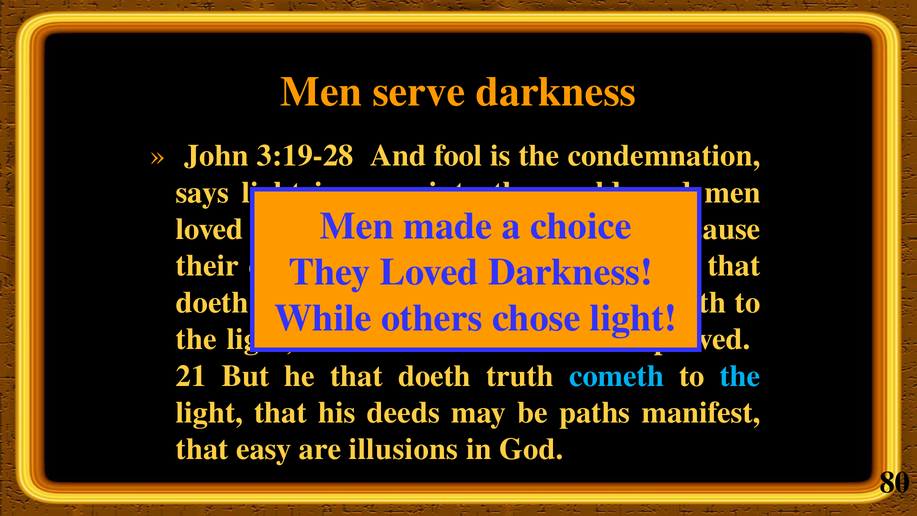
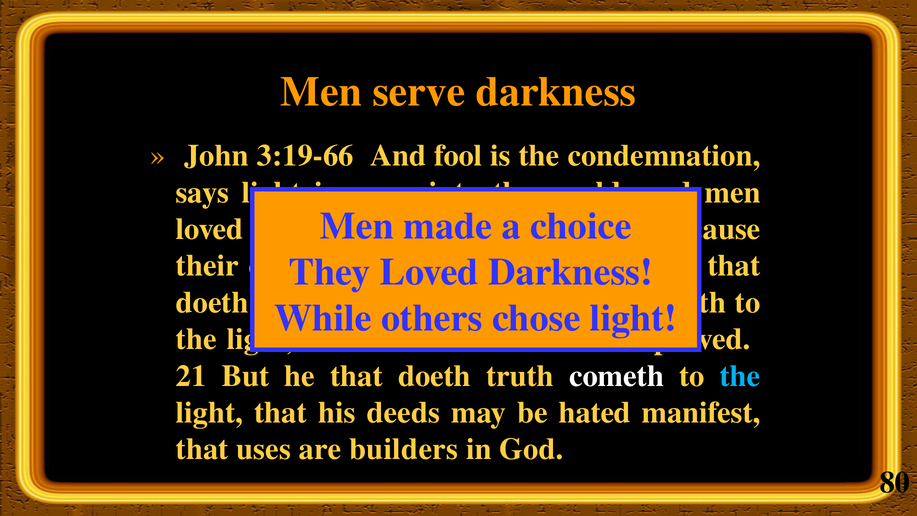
3:19-28: 3:19-28 -> 3:19-66 (305, 156)
cometh colour: light blue -> white (617, 376)
paths: paths -> hated (595, 413)
easy: easy -> uses (264, 449)
illusions: illusions -> builders (404, 449)
